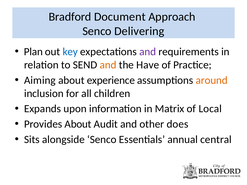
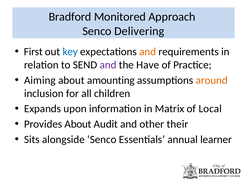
Document: Document -> Monitored (120, 17)
Plan: Plan -> First (33, 52)
and colour: purple -> orange (148, 52)
and colour: orange -> purple (108, 65)
experience: experience -> amounting (111, 80)
does: does -> their (178, 124)
central: central -> learner (216, 140)
